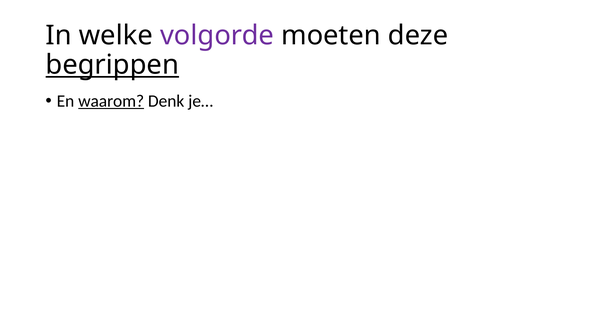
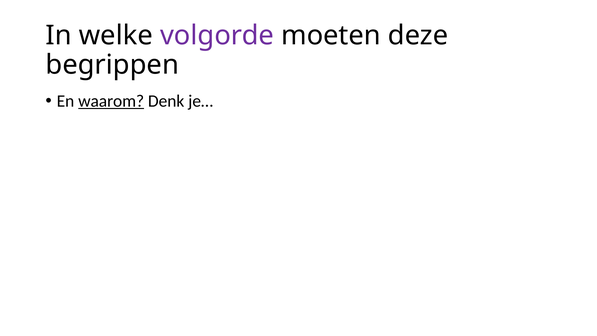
begrippen underline: present -> none (112, 65)
